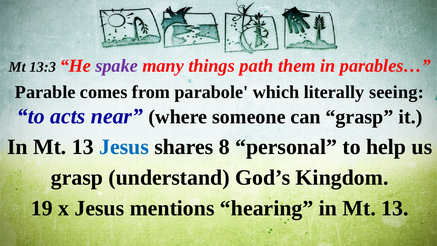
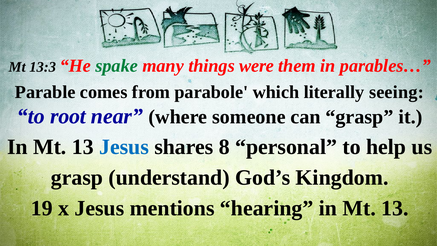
spake colour: purple -> green (117, 66)
path: path -> were (257, 66)
acts: acts -> root (68, 116)
